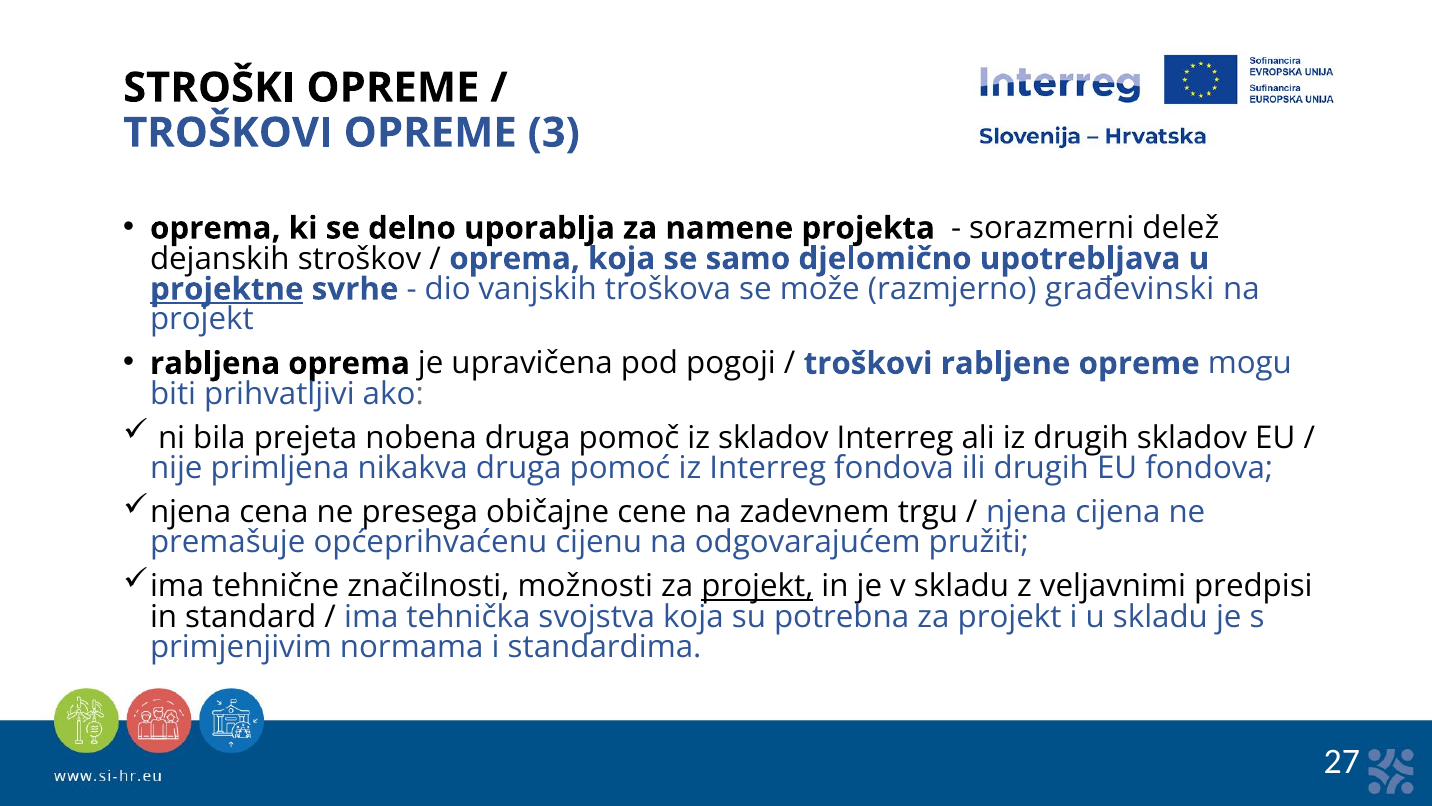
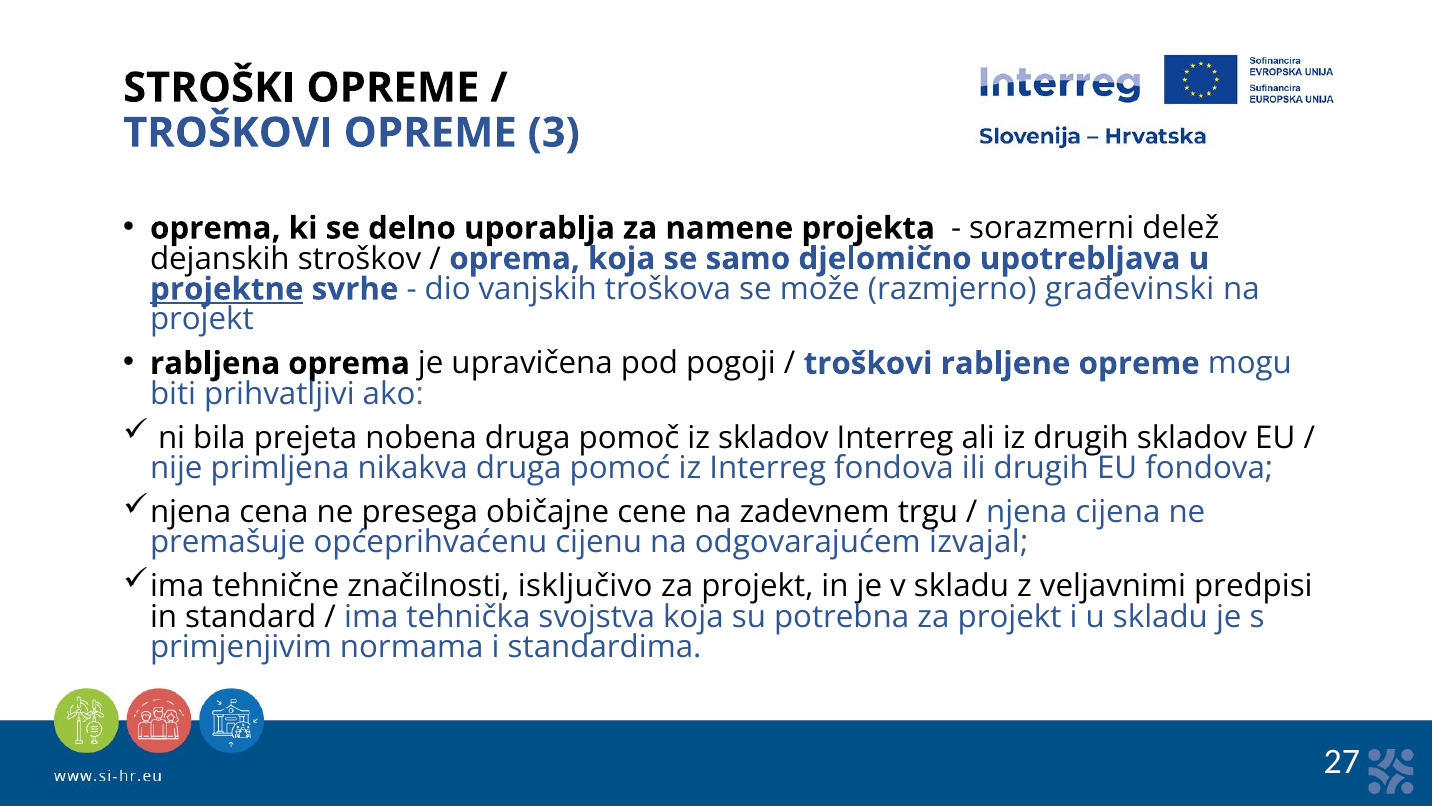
pružiti: pružiti -> izvajal (979, 542)
možnosti: možnosti -> isključivo (585, 586)
projekt underline: present -> none (757, 586)
